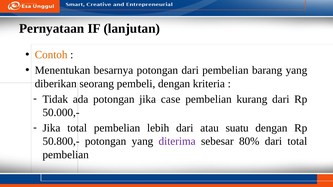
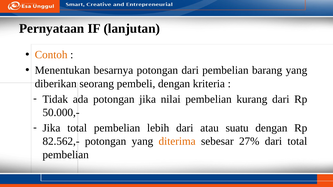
case: case -> nilai (171, 99)
50.800,-: 50.800,- -> 82.562,- (61, 142)
diterima colour: purple -> orange (177, 142)
80%: 80% -> 27% (249, 142)
